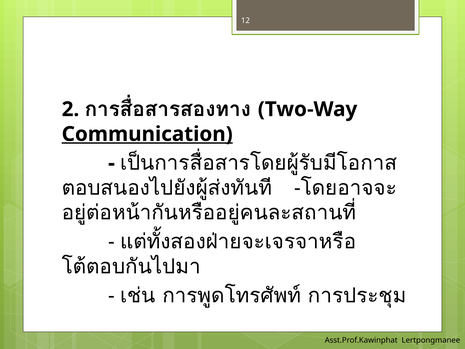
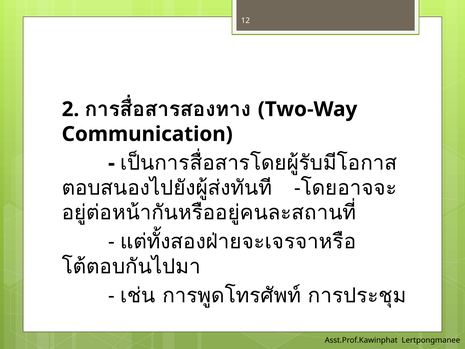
Communication underline: present -> none (147, 134)
